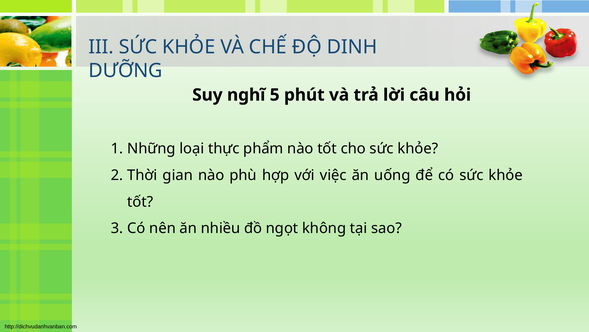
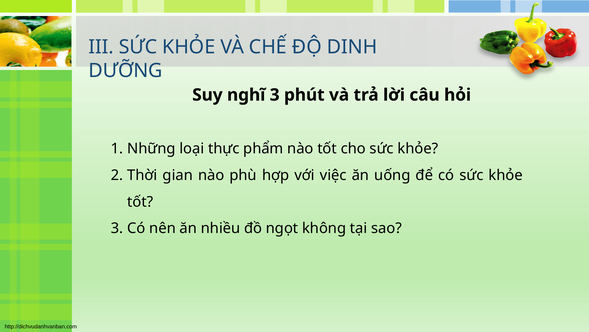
nghĩ 5: 5 -> 3 (275, 95)
